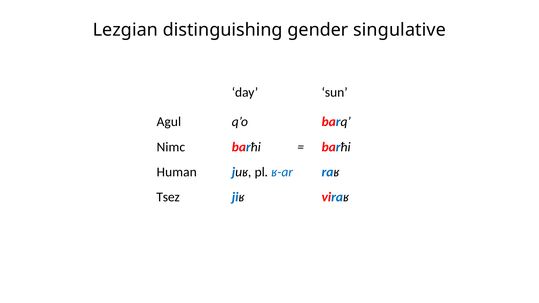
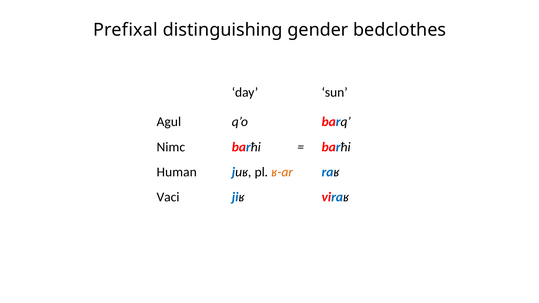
Lezgian: Lezgian -> Prefixal (125, 30)
singulative: singulative -> bedclothes (400, 30)
ʁ-ar colour: blue -> orange (282, 172)
Tsez: Tsez -> Vaci (168, 197)
